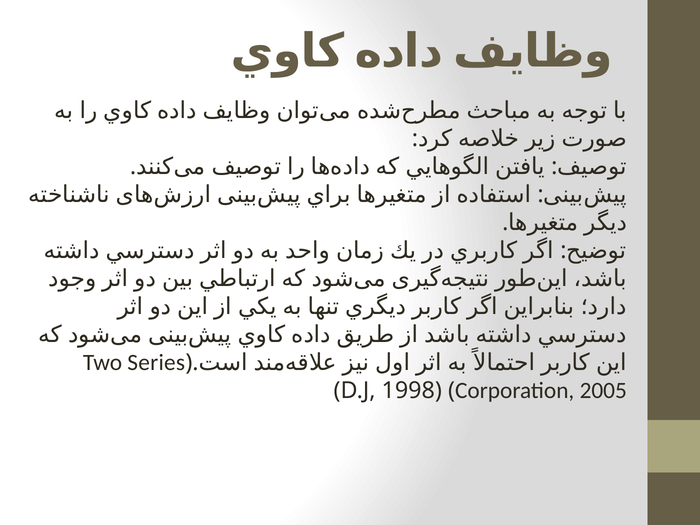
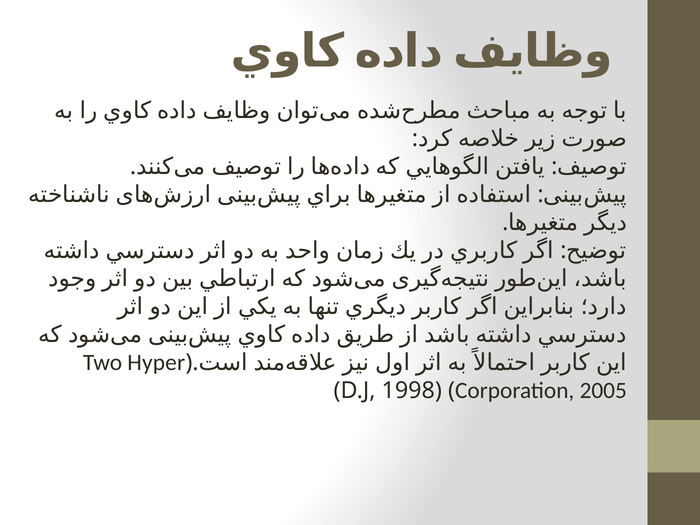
Series: Series -> Hyper (156, 362)
